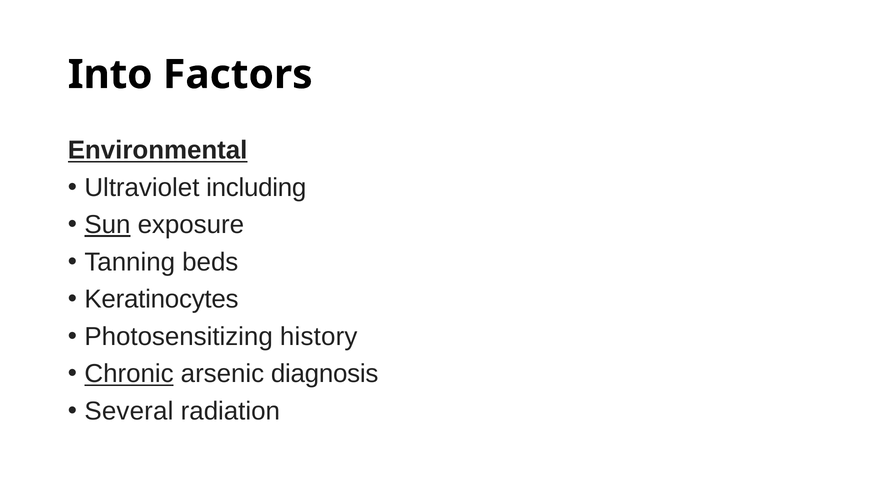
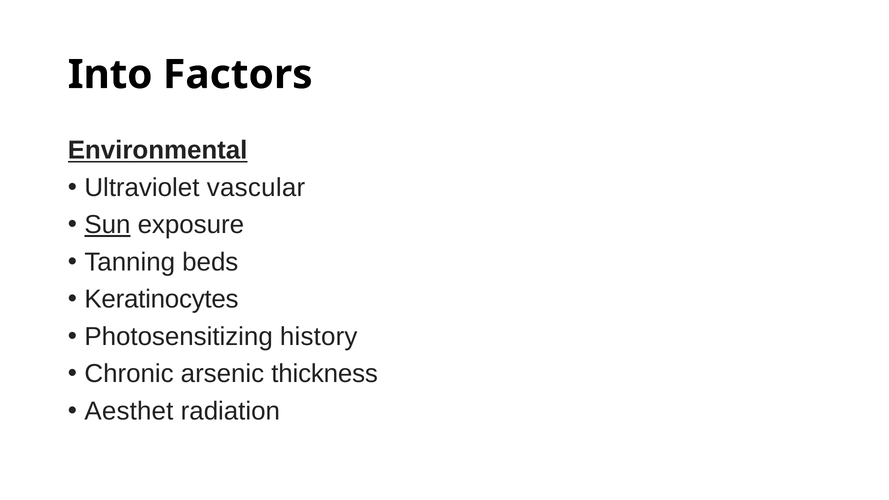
including: including -> vascular (256, 188)
Chronic underline: present -> none (129, 374)
diagnosis: diagnosis -> thickness (325, 374)
Several: Several -> Aesthet (129, 411)
